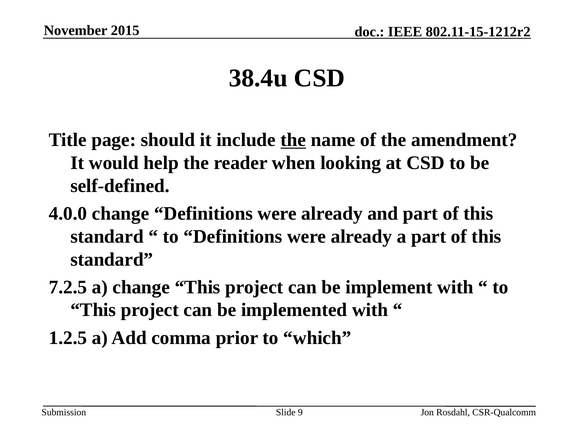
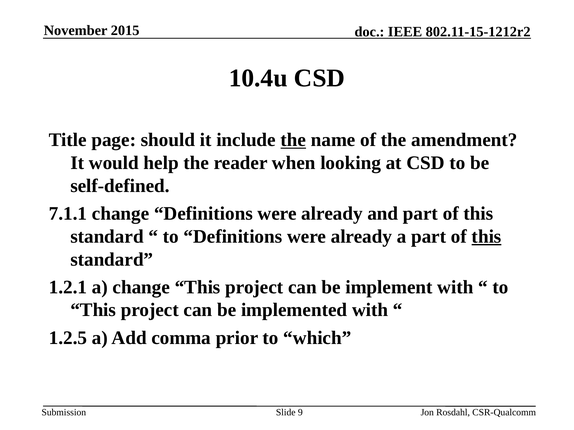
38.4u: 38.4u -> 10.4u (258, 78)
4.0.0: 4.0.0 -> 7.1.1 (68, 214)
this underline: none -> present (487, 237)
7.2.5: 7.2.5 -> 1.2.1 (68, 287)
